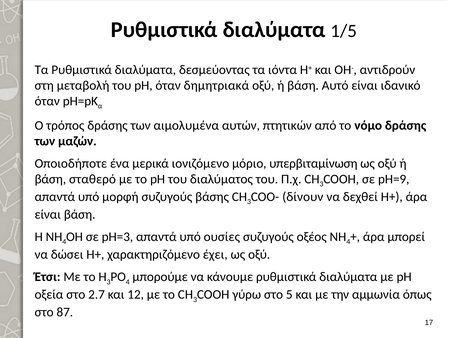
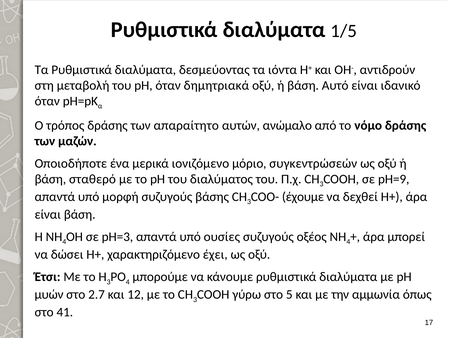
αιμολυμένα: αιμολυμένα -> απαραίτητο (186, 125)
πτητικών: πτητικών -> ανώμαλο (287, 125)
υπερβιταμίνωση: υπερβιταμίνωση -> συγκεντρώσεών (313, 163)
δίνουν: δίνουν -> έχουμε (303, 196)
οξεία: οξεία -> μυών (49, 294)
87: 87 -> 41 (65, 312)
